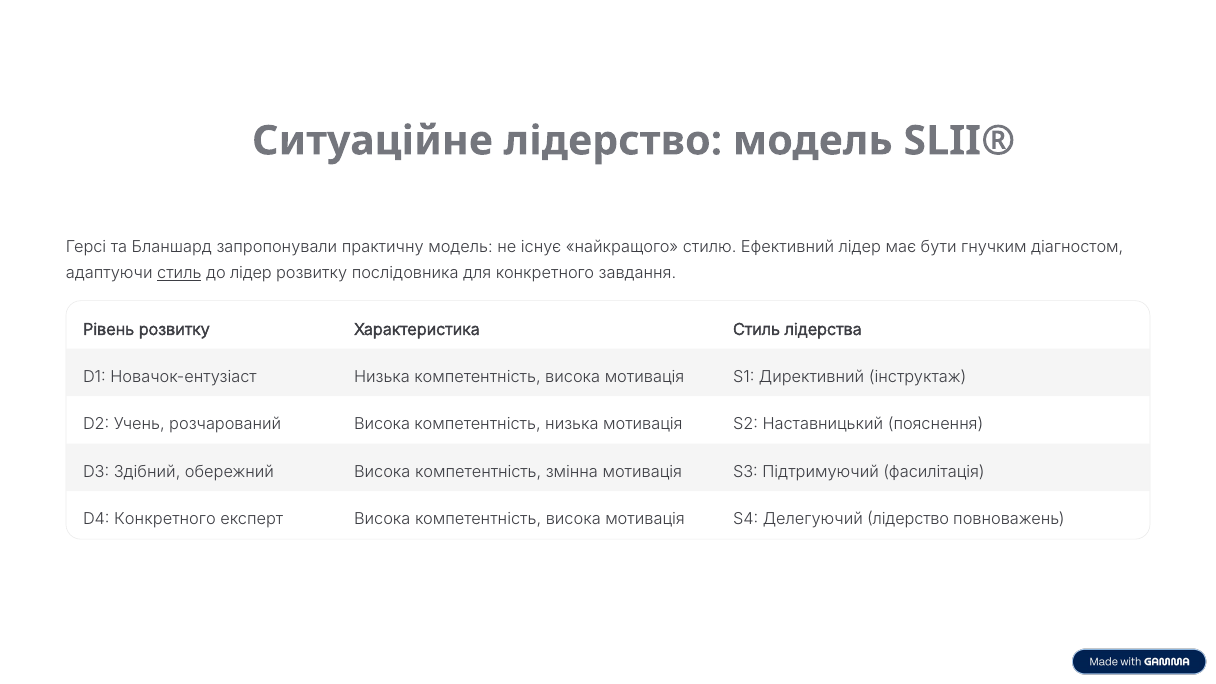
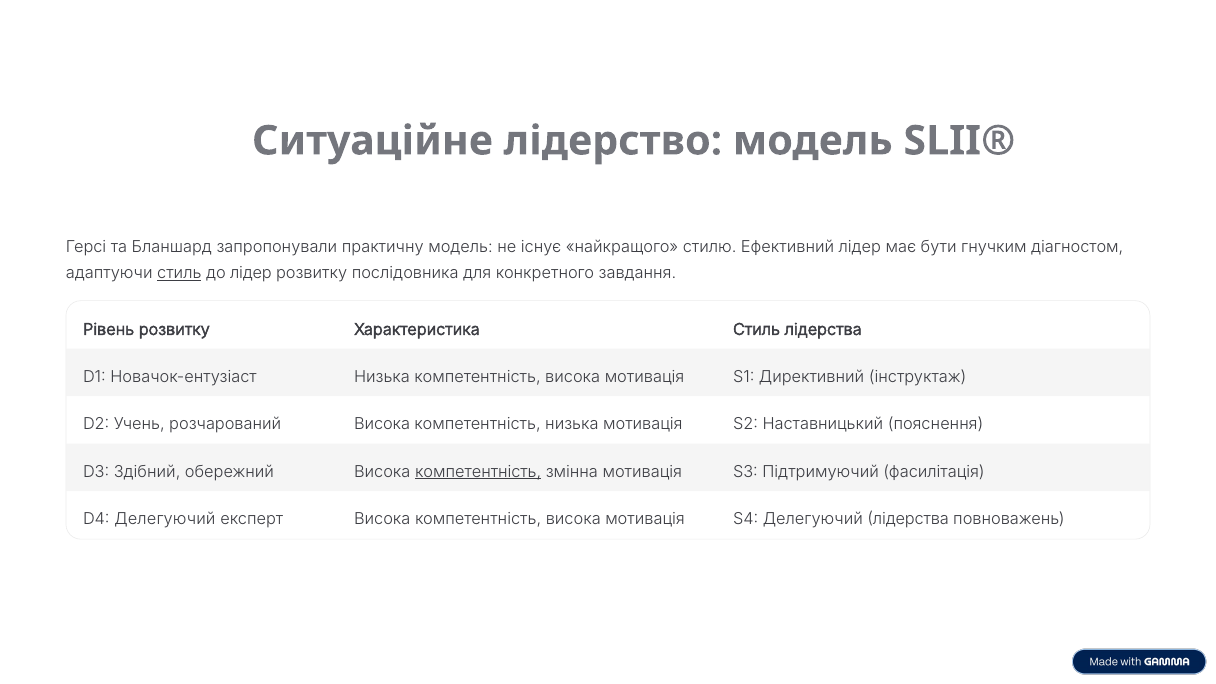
компетентність underline: none -> present (478, 472)
D4 Конкретного: Конкретного -> Делегуючий (165, 519)
Делегуючий лідерство: лідерство -> лідерства (908, 519)
